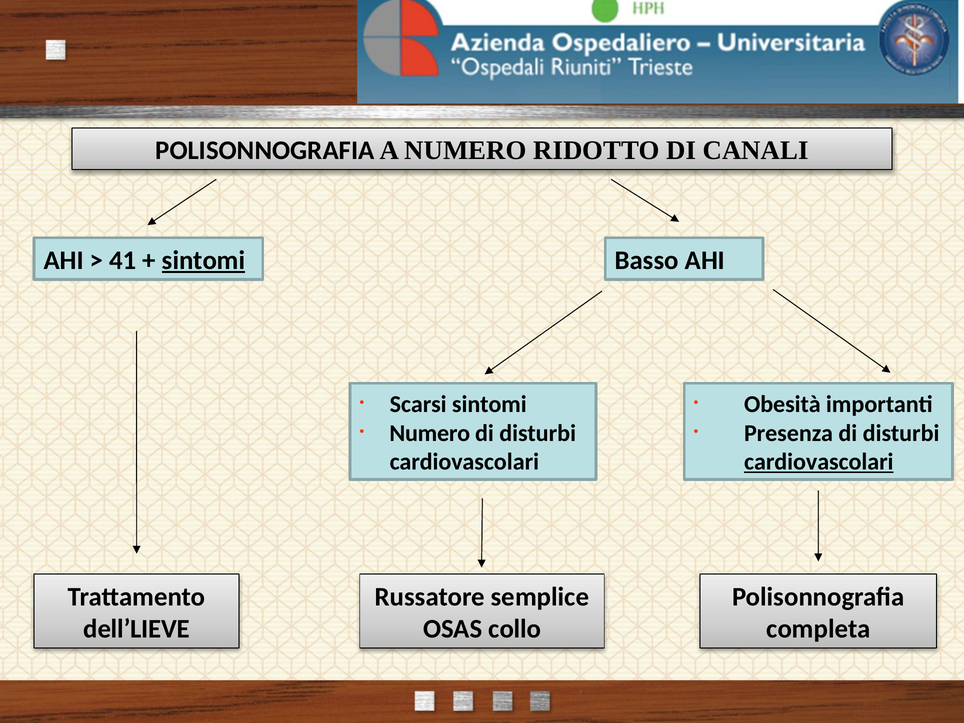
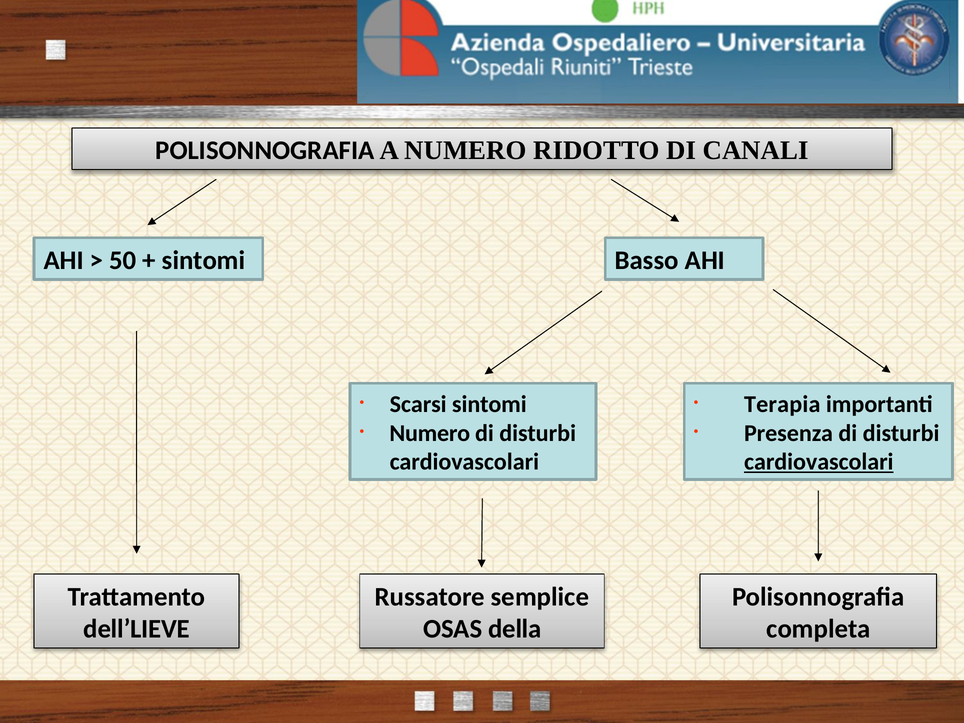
41: 41 -> 50 (123, 261)
sintomi underline: present -> none (204, 261)
Obesità: Obesità -> Terapia (782, 404)
collo: collo -> della (515, 629)
